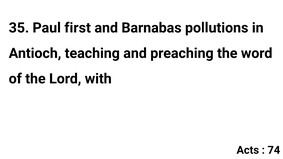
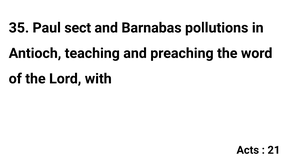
first: first -> sect (78, 28)
74: 74 -> 21 (274, 150)
